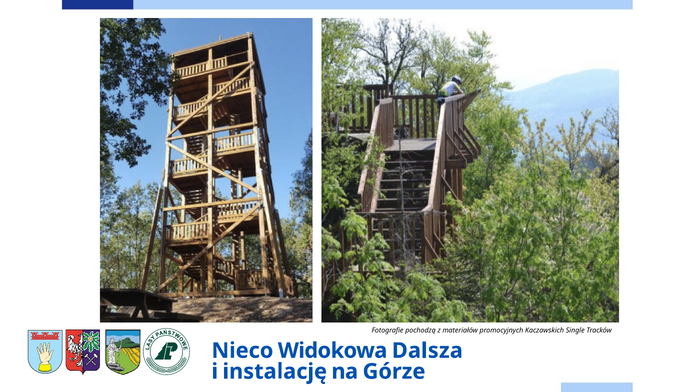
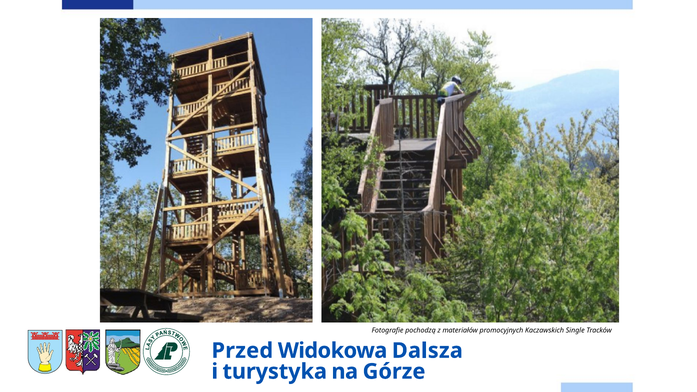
Nieco: Nieco -> Przed (242, 351)
instalację: instalację -> turystyka (275, 372)
